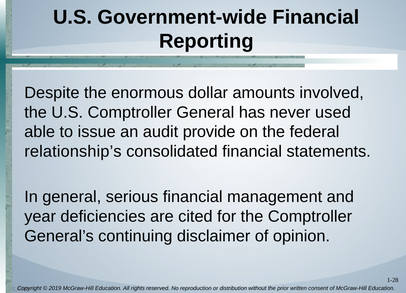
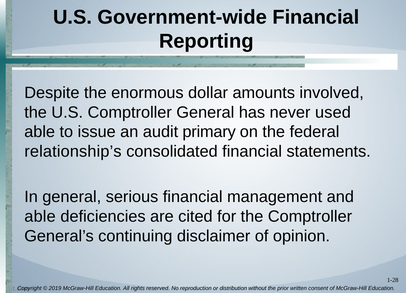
provide: provide -> primary (209, 132)
year: year -> able (40, 217)
